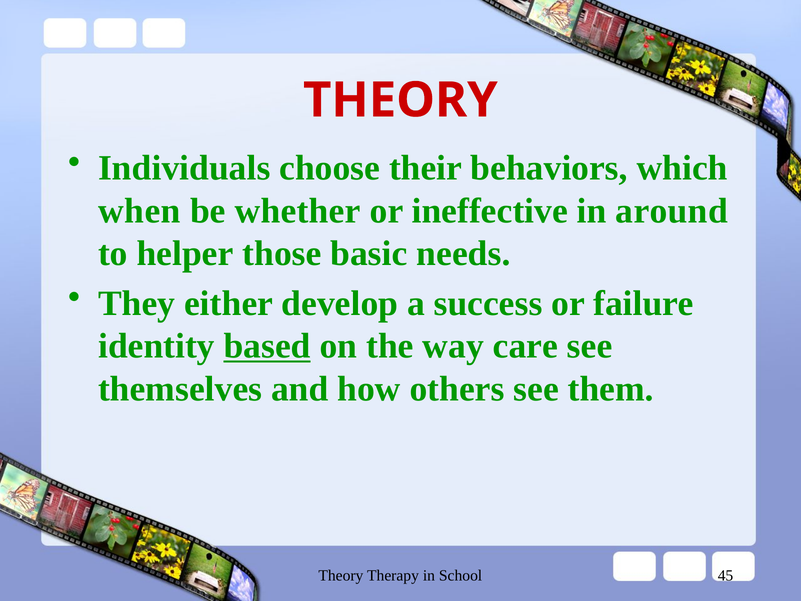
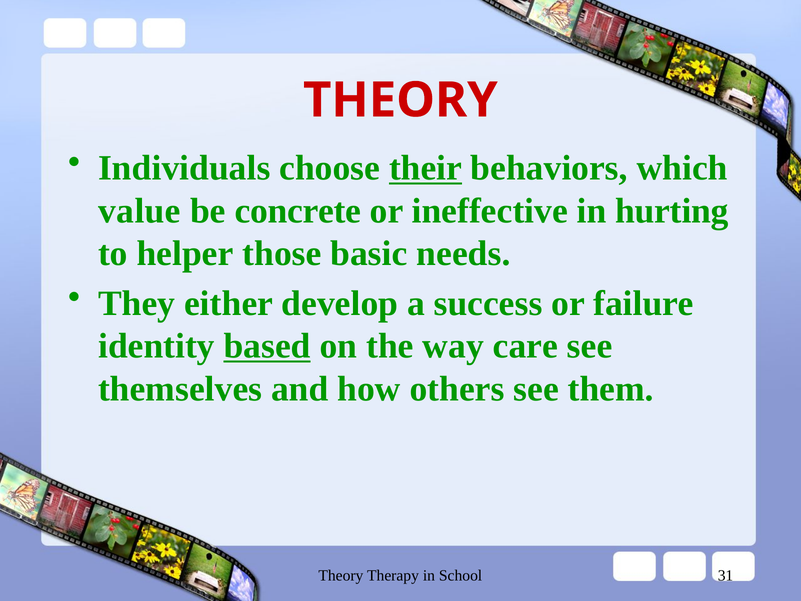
their underline: none -> present (426, 168)
when: when -> value (139, 211)
whether: whether -> concrete (298, 211)
around: around -> hurting (672, 211)
45: 45 -> 31 (726, 575)
